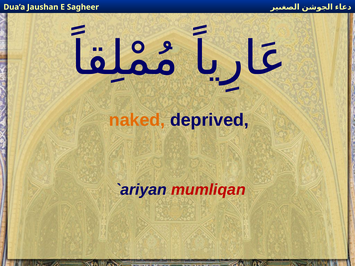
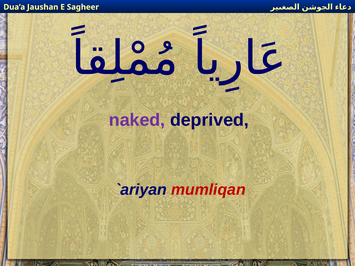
naked colour: orange -> purple (137, 120)
